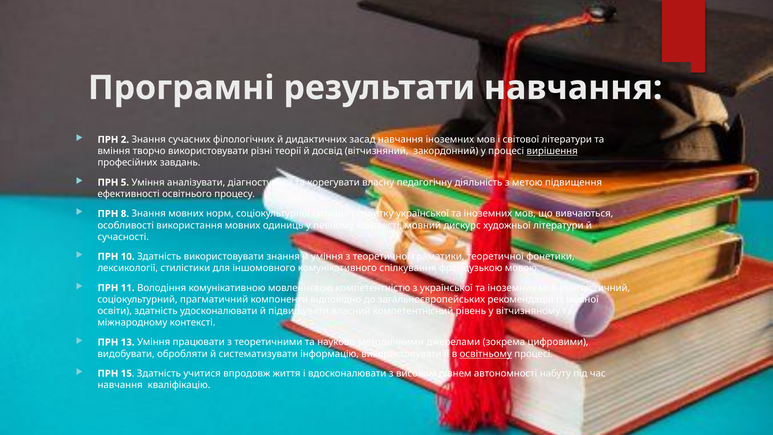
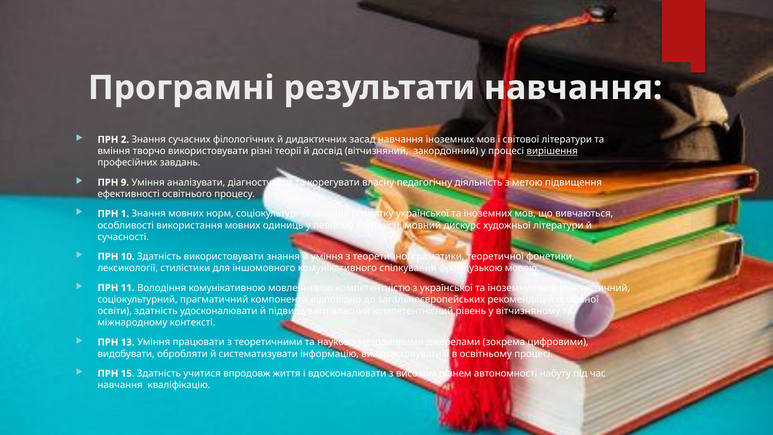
5: 5 -> 9 (125, 182)
8: 8 -> 1 (125, 214)
освітньому underline: present -> none (486, 354)
